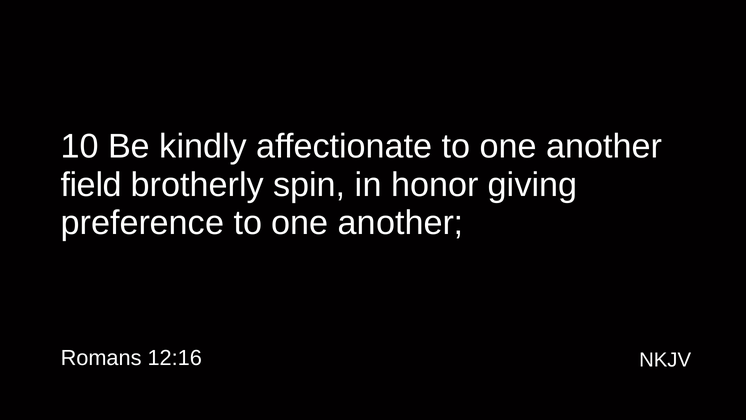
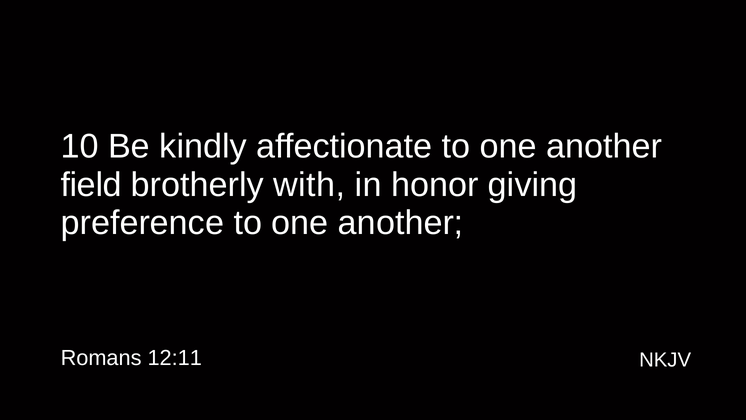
spin: spin -> with (309, 185)
12:16: 12:16 -> 12:11 (175, 358)
